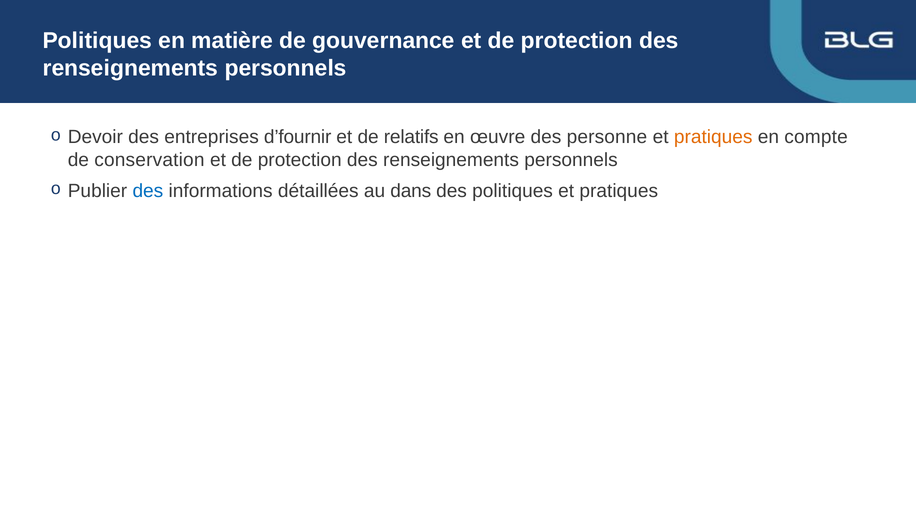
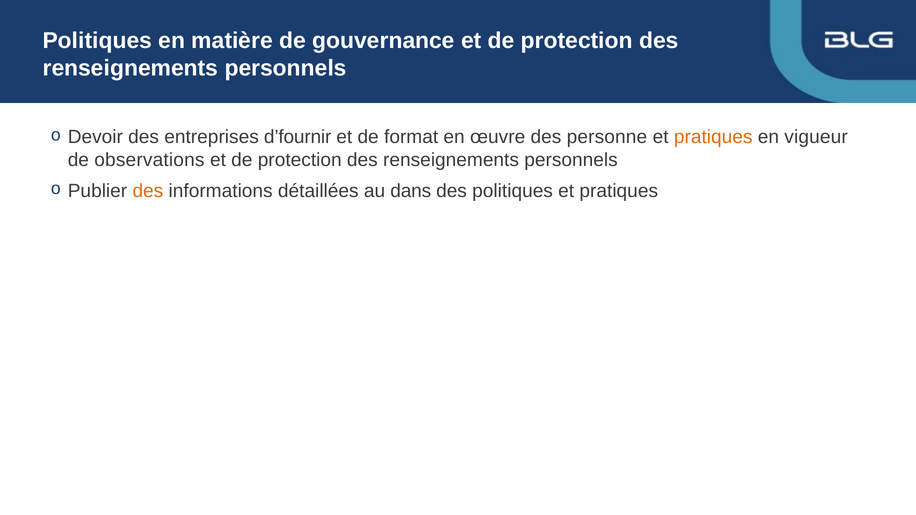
relatifs: relatifs -> format (411, 137)
compte: compte -> vigueur (816, 137)
conservation: conservation -> observations (149, 160)
des colour: blue -> orange (148, 191)
